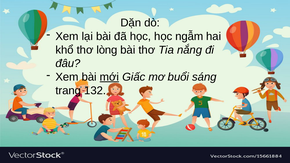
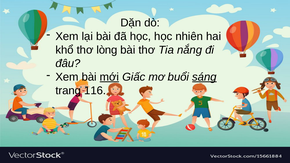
ngẫm: ngẫm -> nhiên (189, 36)
sáng underline: none -> present (204, 77)
132: 132 -> 116 (95, 91)
